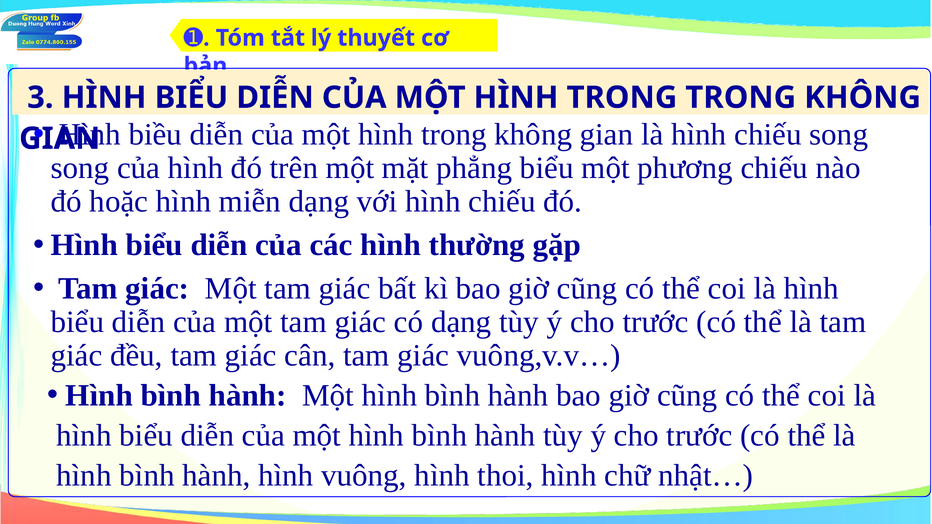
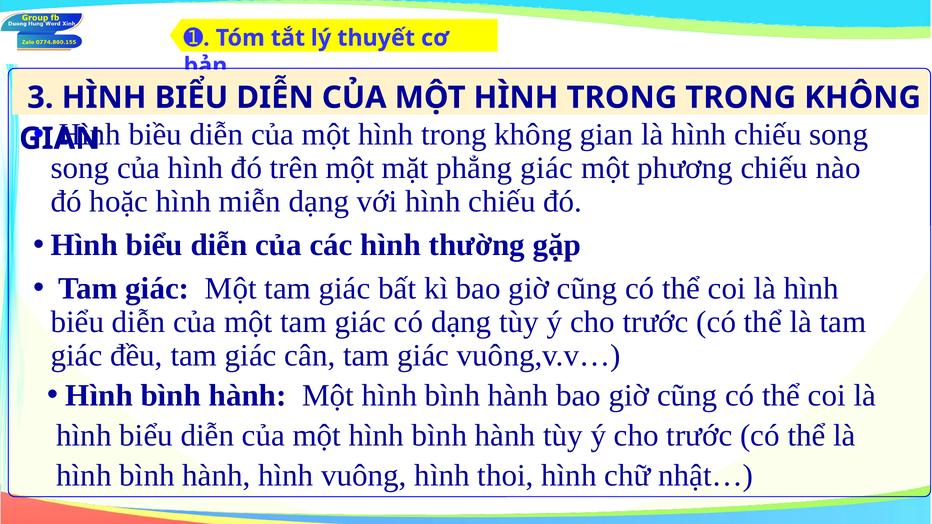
phẳng biểu: biểu -> giác (547, 168)
